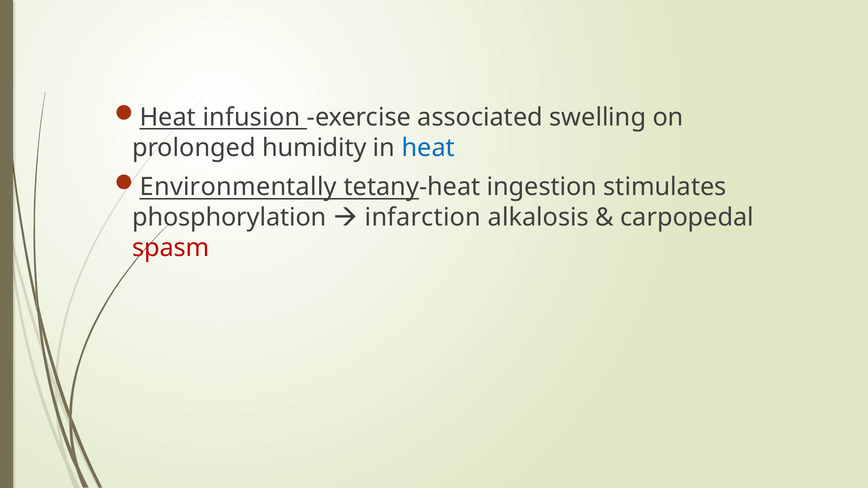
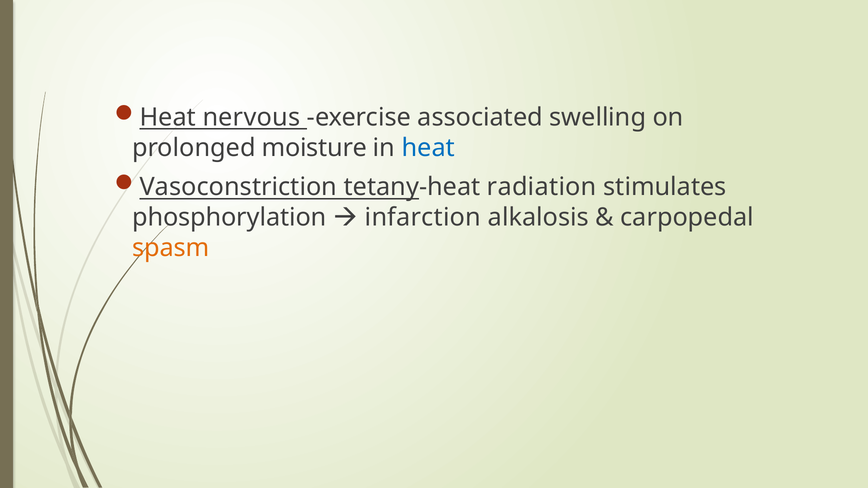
infusion: infusion -> nervous (251, 117)
humidity: humidity -> moisture (314, 148)
Environmentally: Environmentally -> Vasoconstriction (238, 187)
ingestion: ingestion -> radiation (542, 187)
spasm colour: red -> orange (171, 248)
